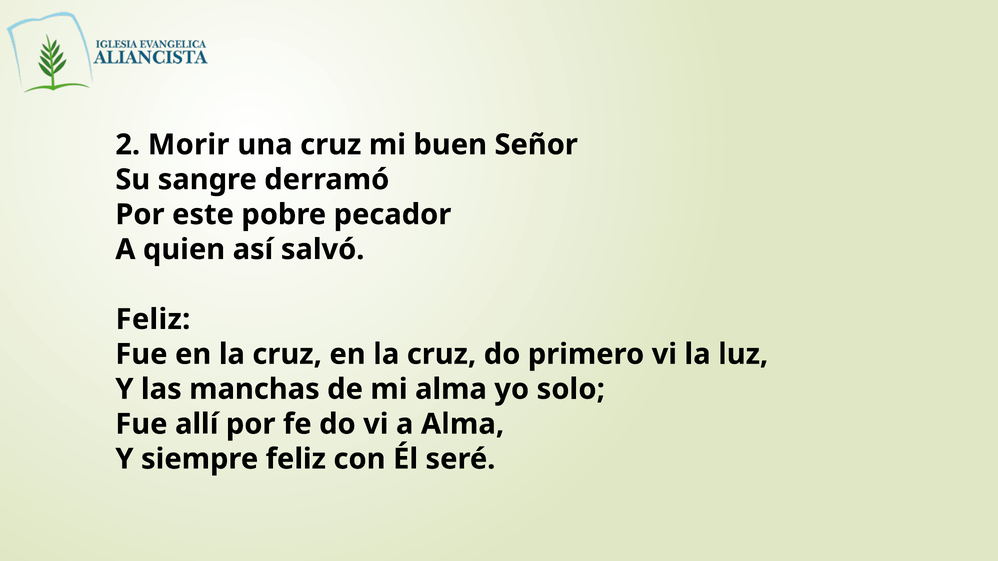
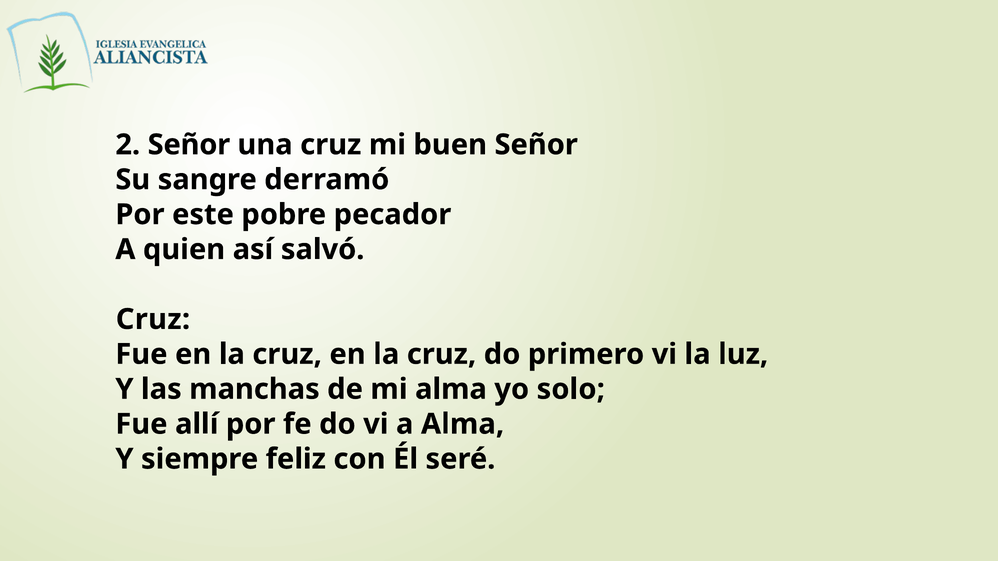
2 Morir: Morir -> Señor (189, 145)
Feliz: Feliz -> Cruz (153, 320)
